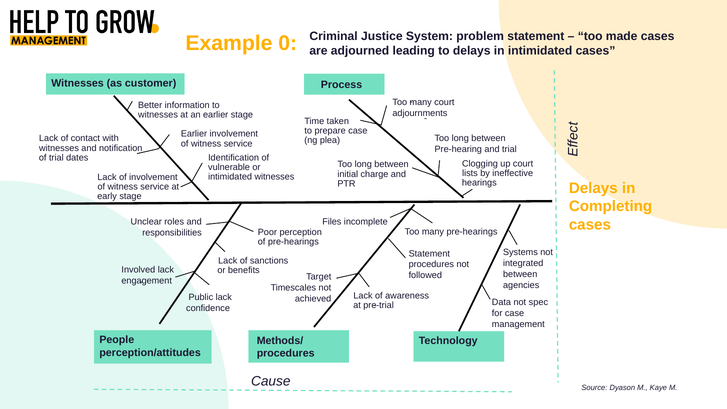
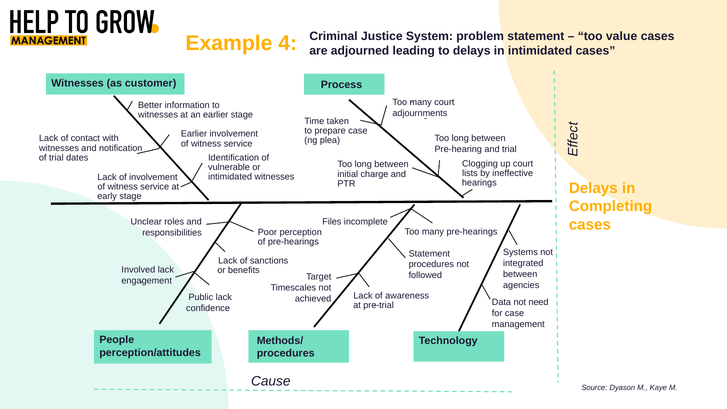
made: made -> value (622, 36)
0: 0 -> 4 (288, 43)
spec: spec -> need (539, 302)
